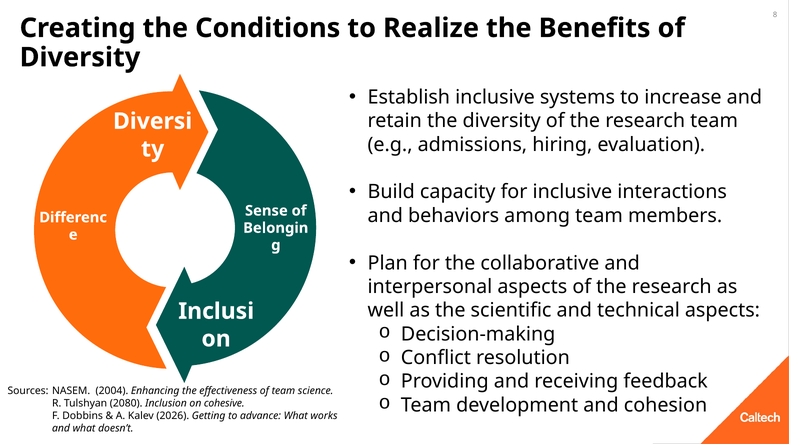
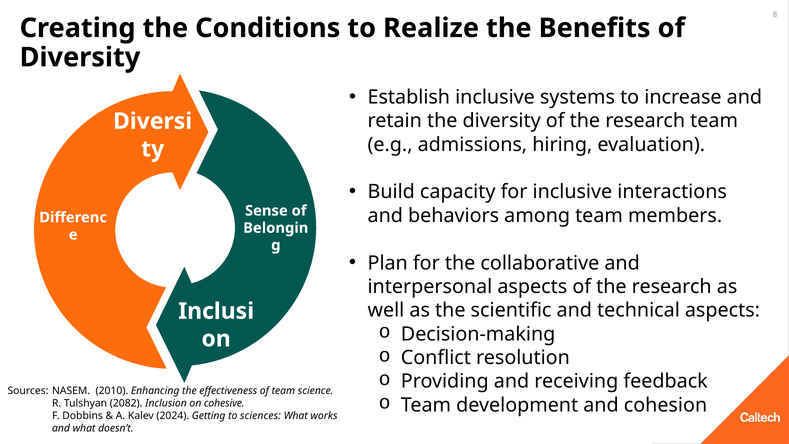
2004: 2004 -> 2010 (112, 391)
2080: 2080 -> 2082 (126, 403)
2026: 2026 -> 2024 (173, 416)
advance: advance -> sciences (260, 416)
